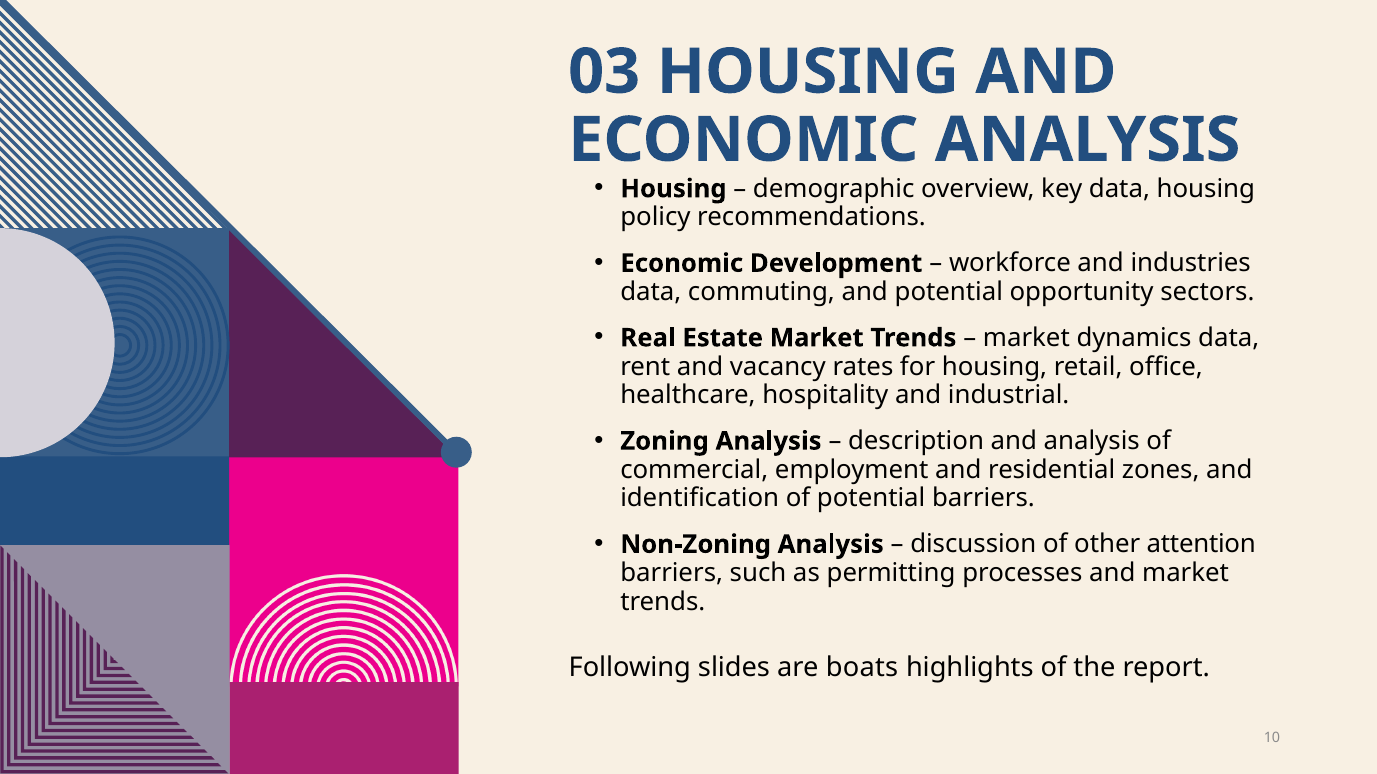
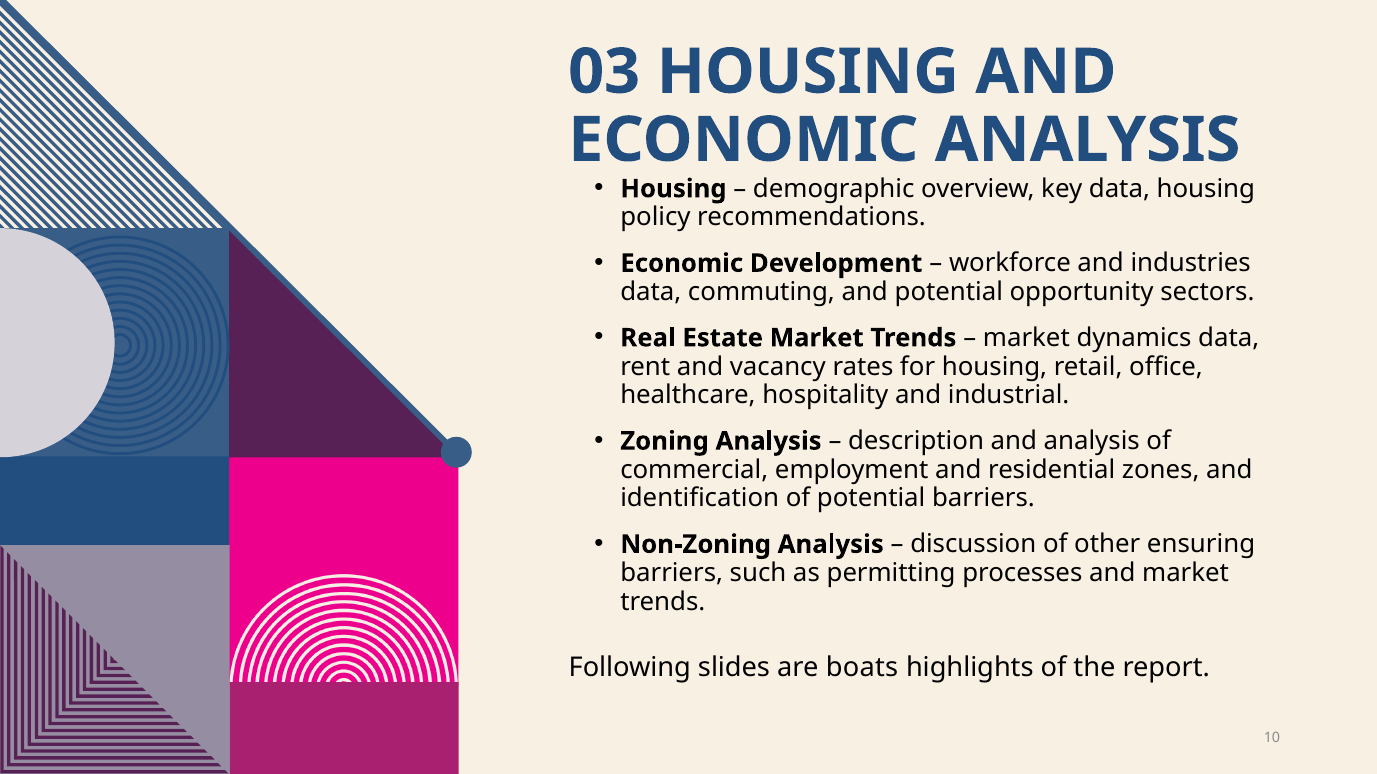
attention: attention -> ensuring (1201, 545)
